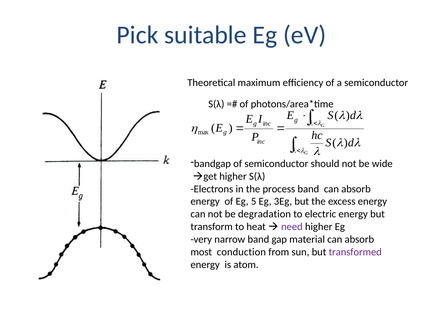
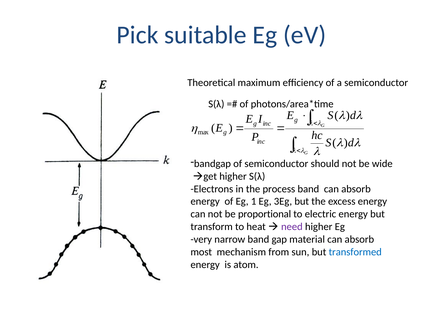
5: 5 -> 1 (254, 202)
degradation: degradation -> proportional (265, 214)
conduction: conduction -> mechanism (241, 252)
transformed colour: purple -> blue (355, 252)
